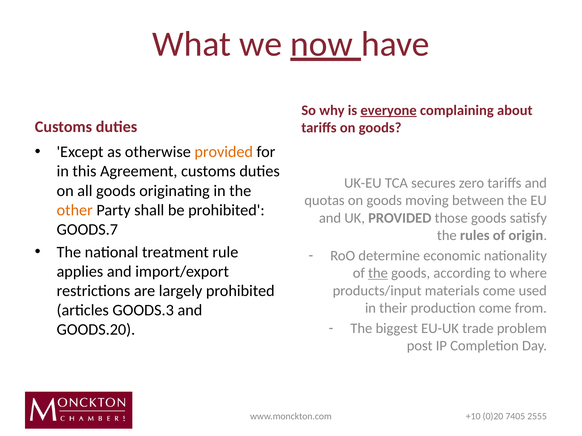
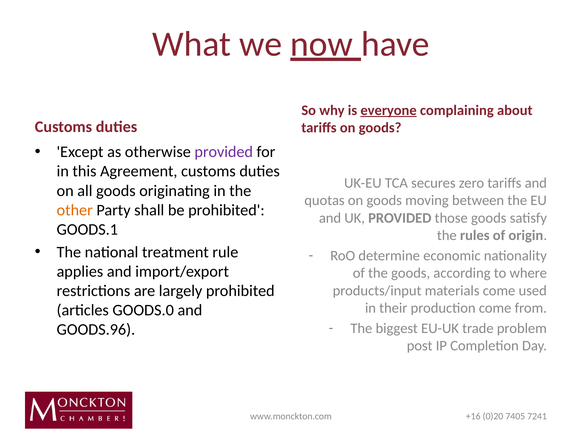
provided colour: orange -> purple (224, 152)
GOODS.7: GOODS.7 -> GOODS.1 (87, 230)
the underline: present -> none (378, 273)
GOODS.3: GOODS.3 -> GOODS.0 (143, 311)
GOODS.20: GOODS.20 -> GOODS.96 (96, 330)
+10: +10 -> +16 (473, 417)
2555: 2555 -> 7241 (537, 417)
